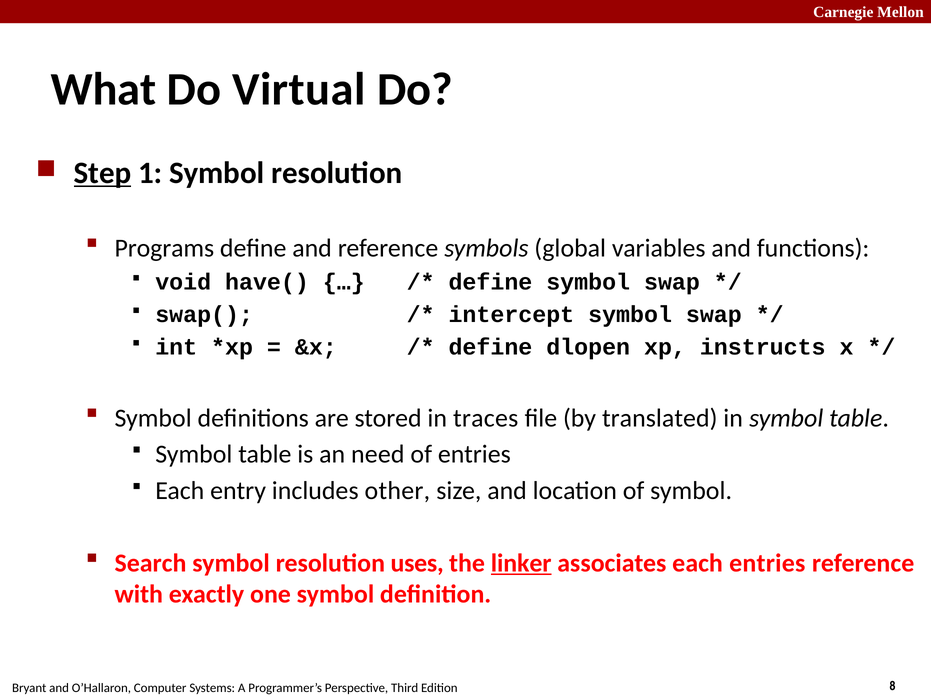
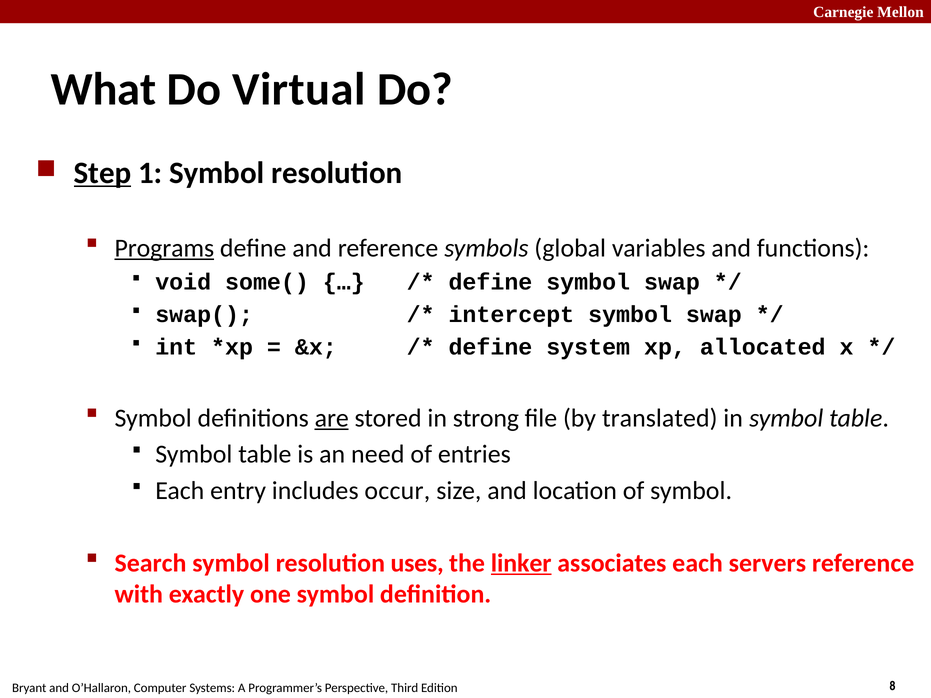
Programs underline: none -> present (164, 248)
have(: have( -> some( (267, 282)
dlopen: dlopen -> system (588, 347)
instructs: instructs -> allocated (763, 347)
are underline: none -> present (332, 418)
traces: traces -> strong (486, 418)
other: other -> occur (397, 491)
each entries: entries -> servers (767, 563)
